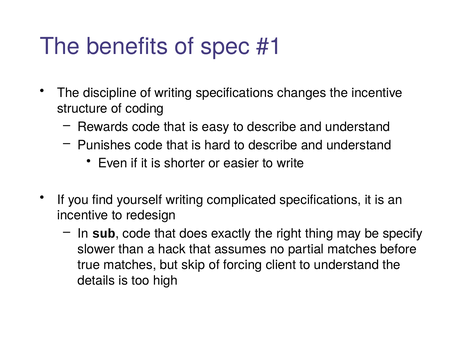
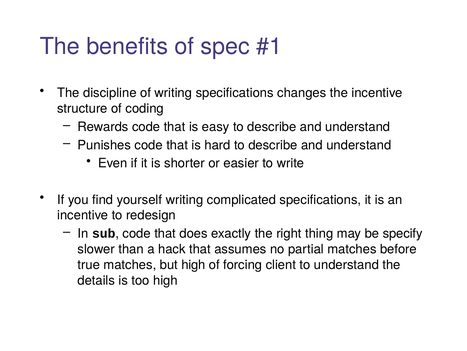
but skip: skip -> high (193, 264)
